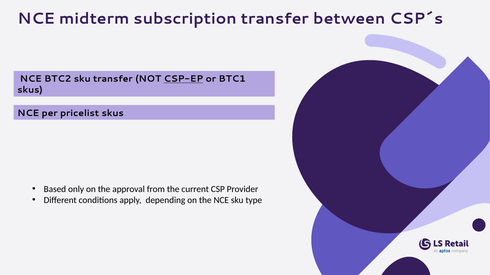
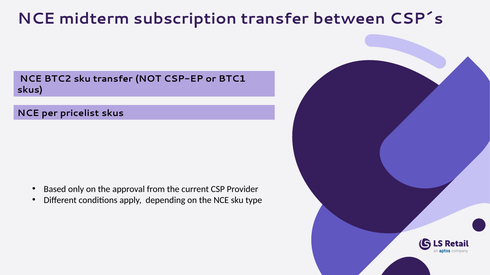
CSP-EP underline: present -> none (183, 79)
